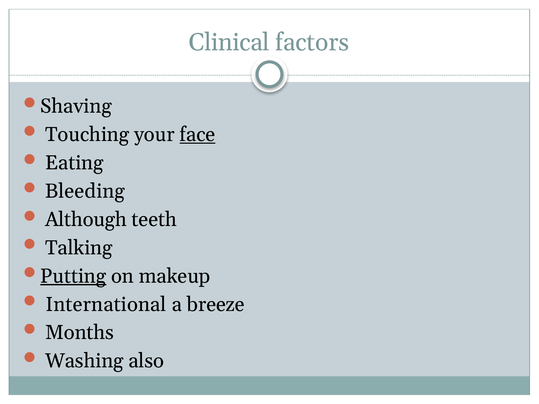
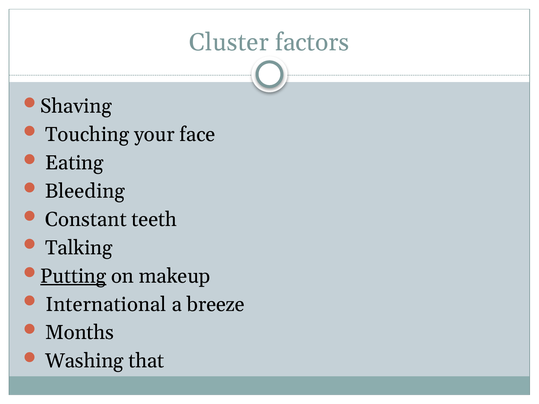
Clinical: Clinical -> Cluster (229, 42)
face underline: present -> none (197, 135)
Although: Although -> Constant (86, 220)
also: also -> that (146, 361)
